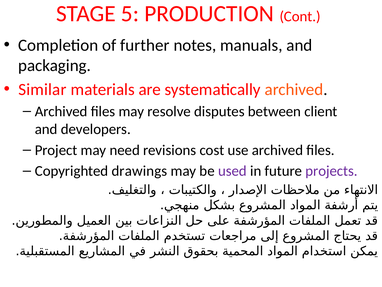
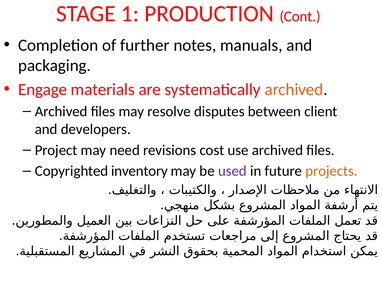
5: 5 -> 1 (130, 14)
Similar: Similar -> Engage (43, 89)
drawings: drawings -> inventory (140, 171)
projects colour: purple -> orange (332, 171)
